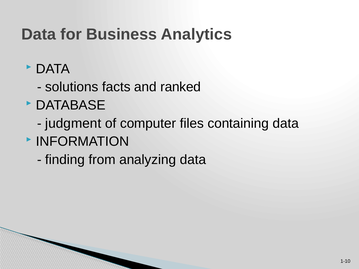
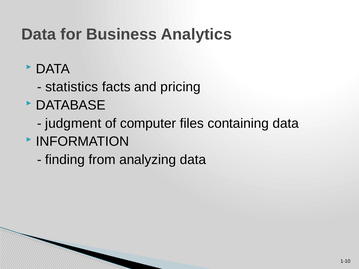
solutions: solutions -> statistics (72, 87)
ranked: ranked -> pricing (181, 87)
